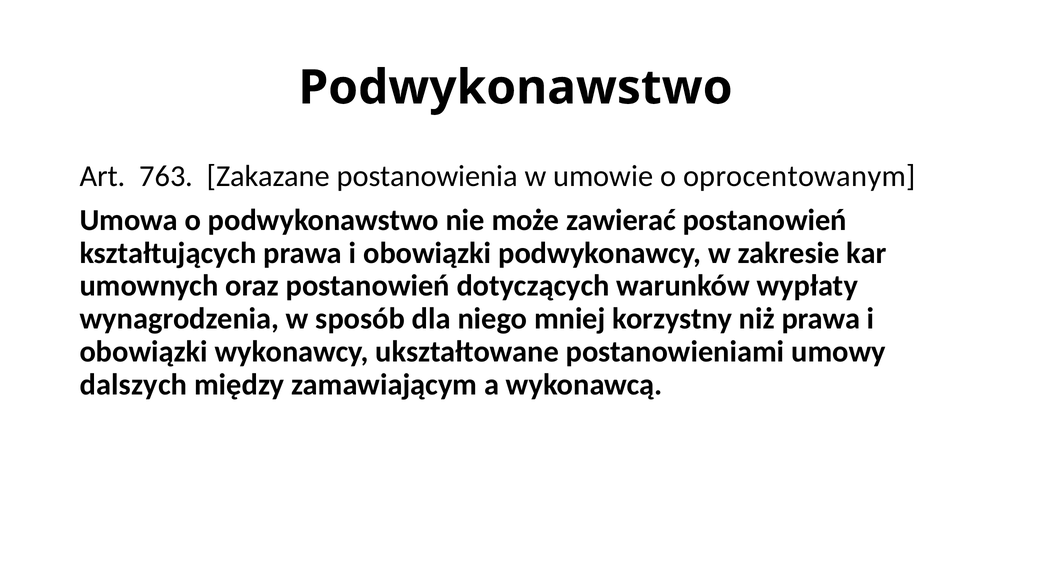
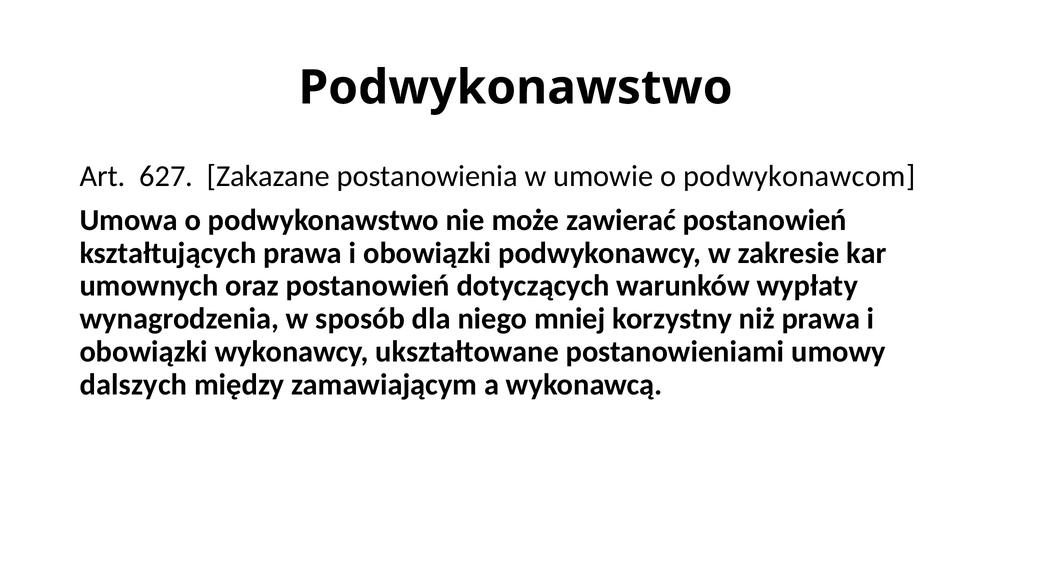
763: 763 -> 627 (166, 177)
oprocentowanym: oprocentowanym -> podwykonawcom (799, 177)
